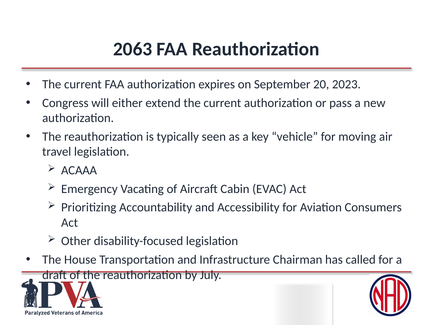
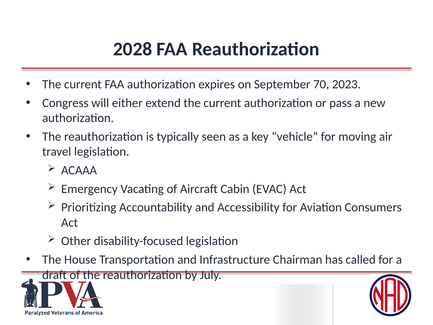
2063: 2063 -> 2028 (133, 49)
20: 20 -> 70 (321, 84)
